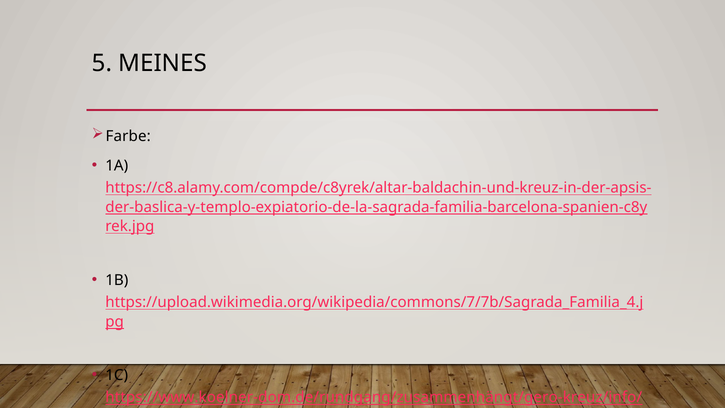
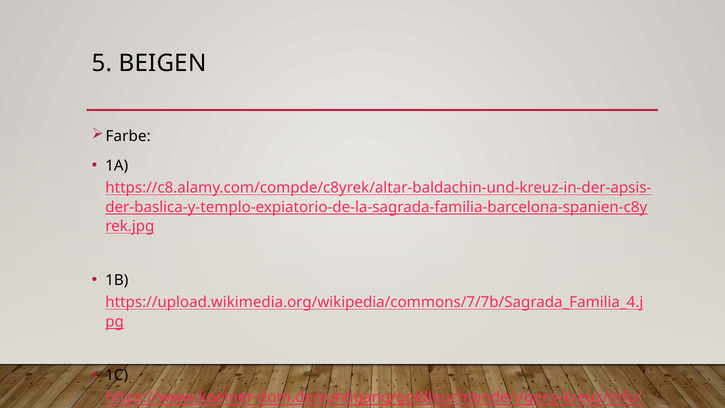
MEINES: MEINES -> BEIGEN (163, 63)
https://www.koelner-dom.de/rundgang/zusammenhängt/gero-kreuz/info/: https://www.koelner-dom.de/rundgang/zusammenhängt/gero-kreuz/info/ -> https://www.koelner-dom.de/rundgang/goldleuchtenden/gero-kreuz/info/ (374, 397)
